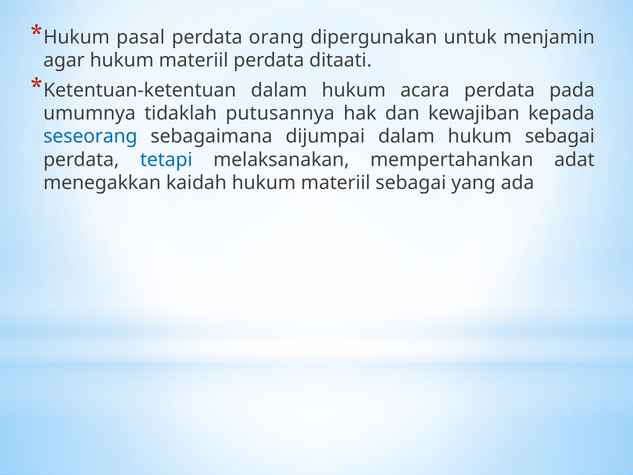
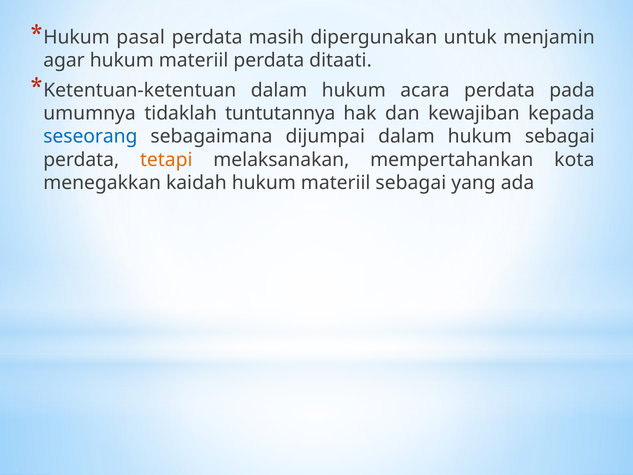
orang: orang -> masih (276, 37)
putusannya: putusannya -> tuntutannya (280, 113)
tetapi colour: blue -> orange (166, 160)
adat: adat -> kota (574, 160)
